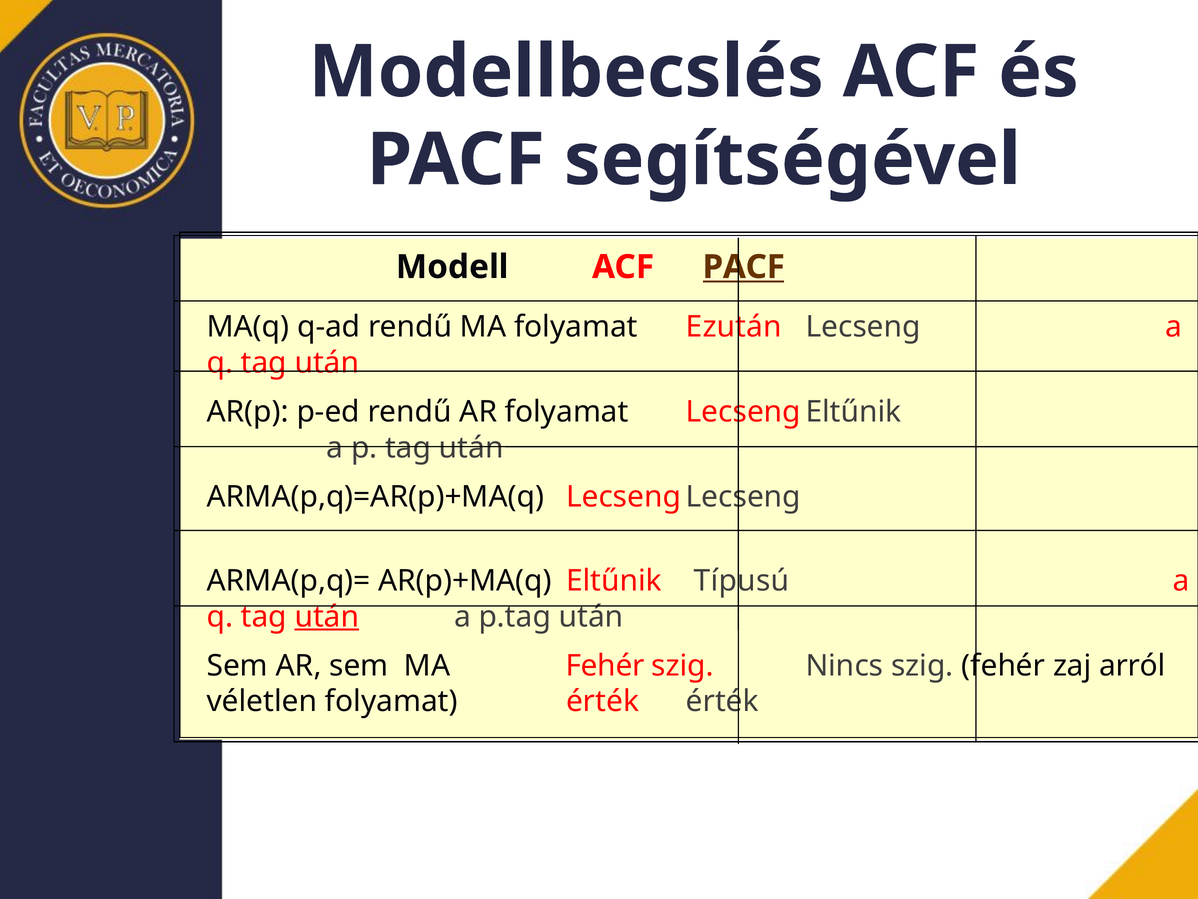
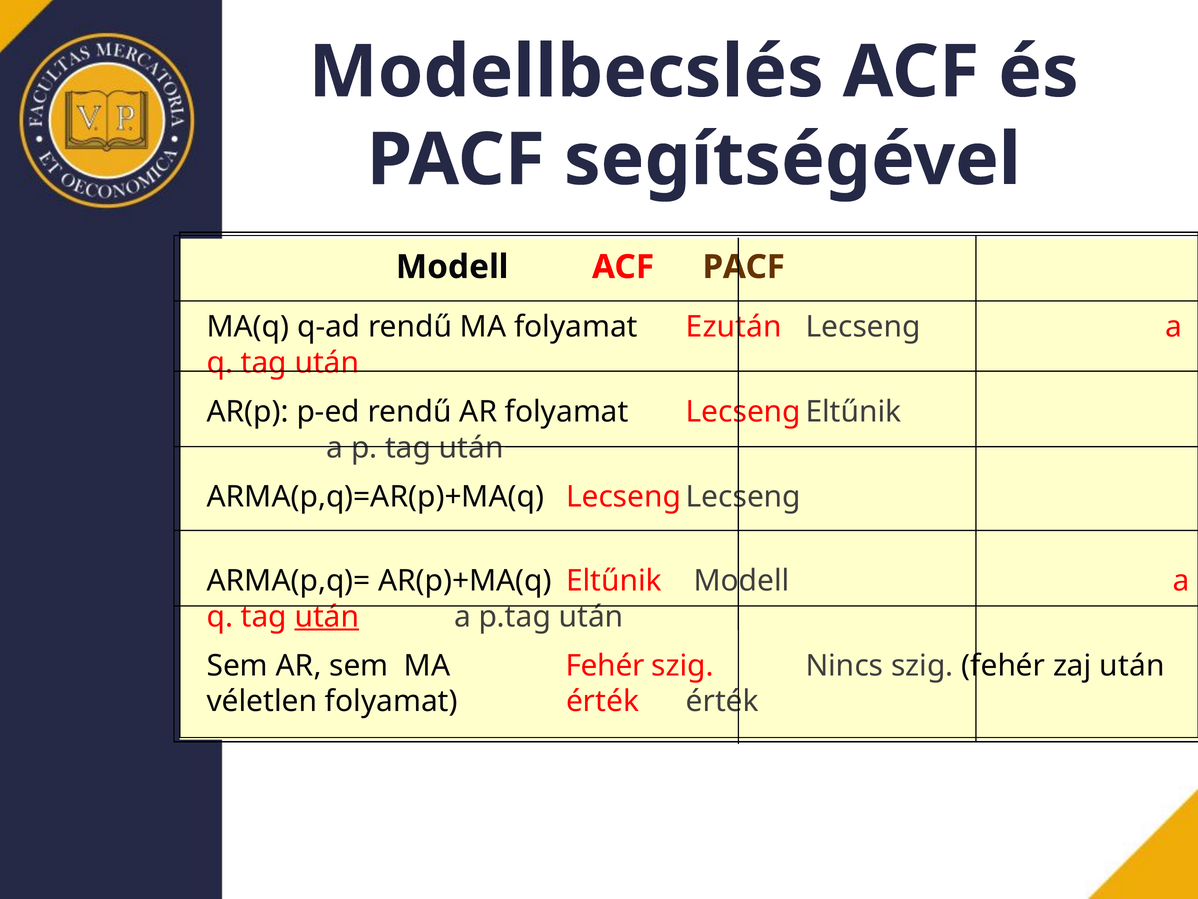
PACF underline: present -> none (744, 267)
Eltűnik Típusú: Típusú -> Modell (742, 580)
zaj arról: arról -> után (1132, 665)
